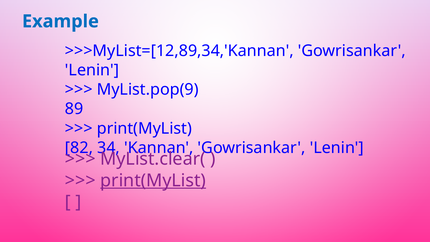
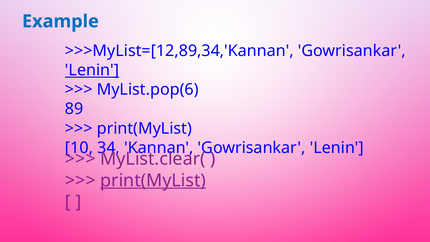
Lenin underline: none -> present (92, 70)
MyList.pop(9: MyList.pop(9 -> MyList.pop(6 (148, 90)
82: 82 -> 10 (79, 148)
